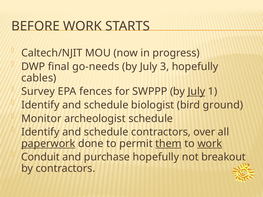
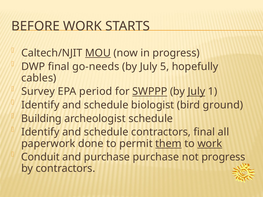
MOU underline: none -> present (98, 53)
3: 3 -> 5 (165, 67)
fences: fences -> period (96, 92)
SWPPP underline: none -> present (150, 92)
Monitor: Monitor -> Building (41, 119)
contractors over: over -> final (204, 132)
paperwork underline: present -> none (48, 144)
purchase hopefully: hopefully -> purchase (156, 157)
not breakout: breakout -> progress (223, 157)
